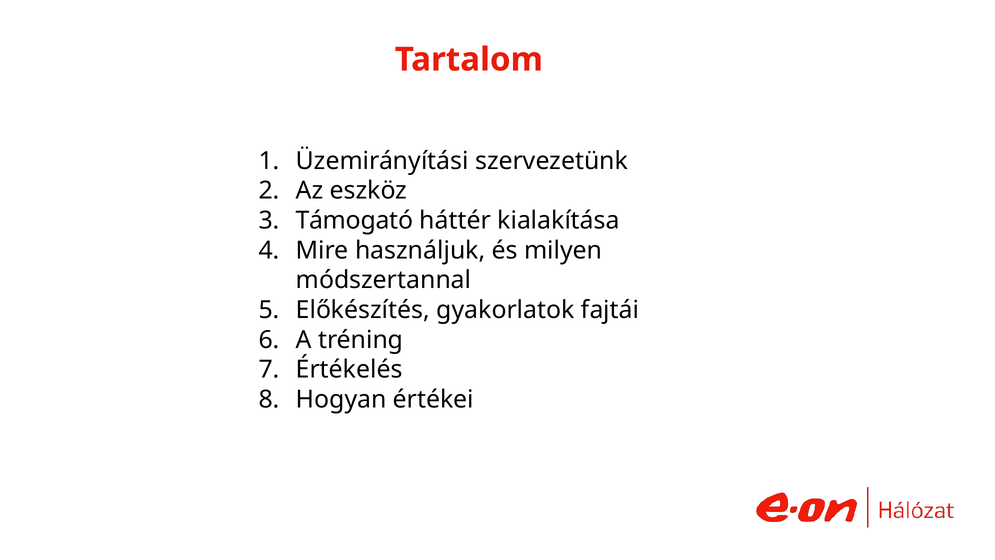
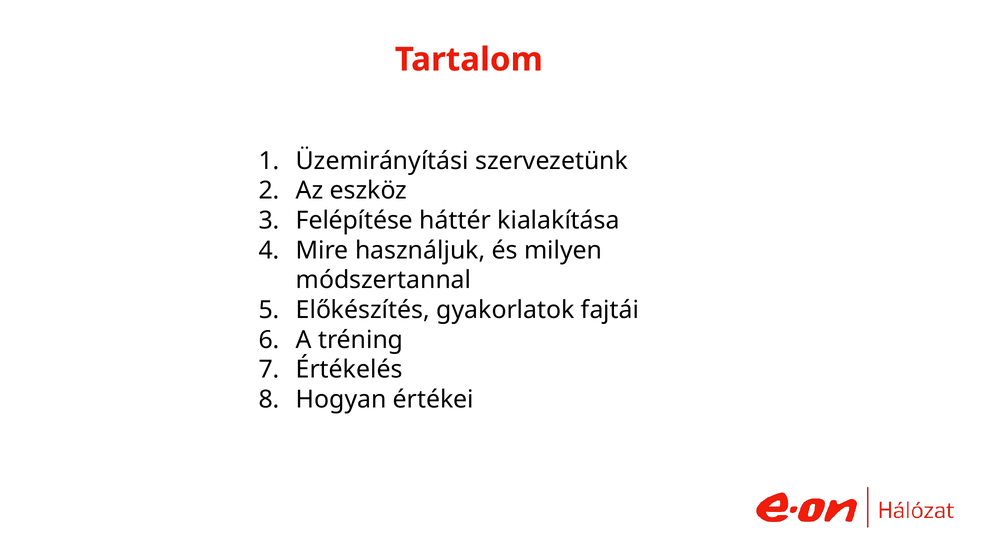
Támogató: Támogató -> Felépítése (354, 221)
